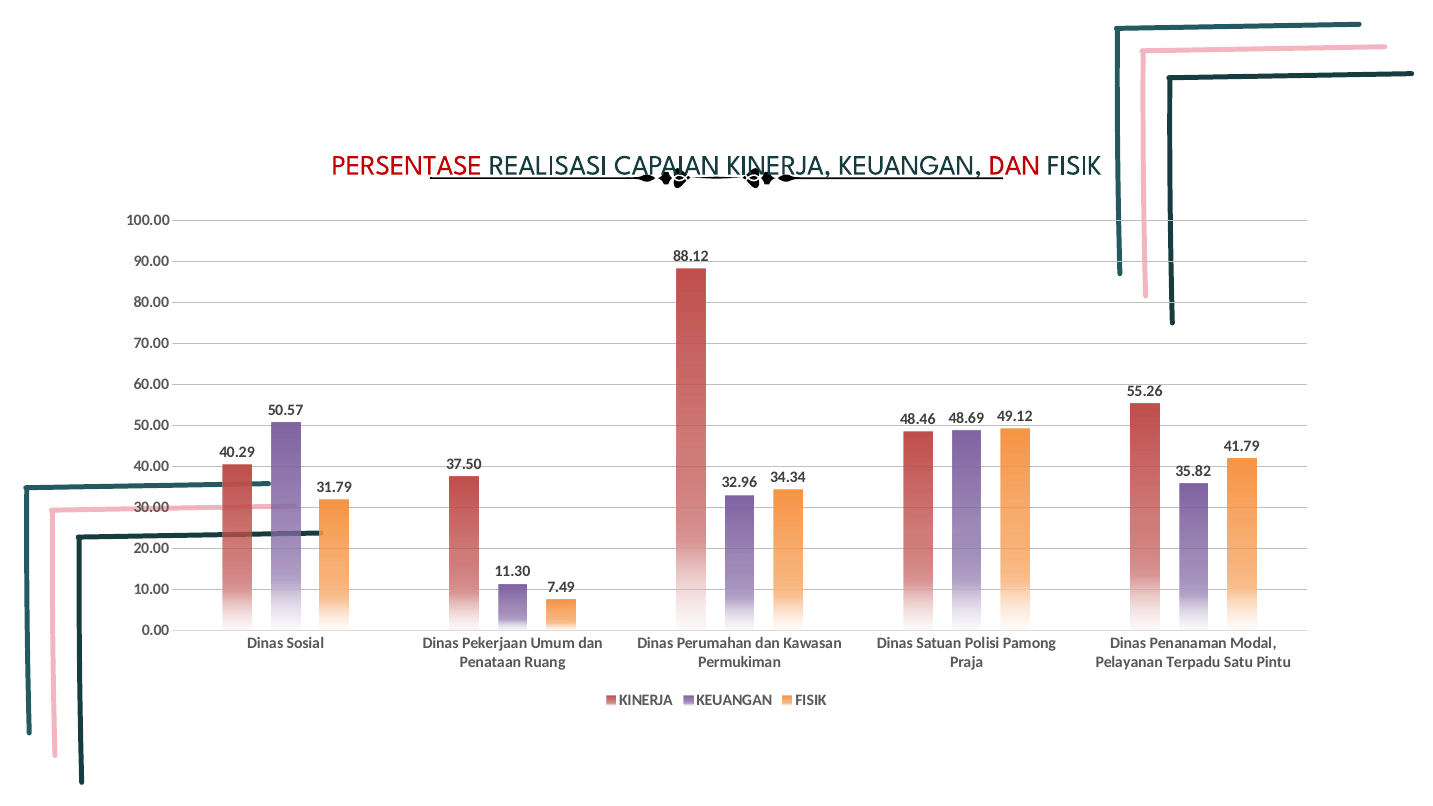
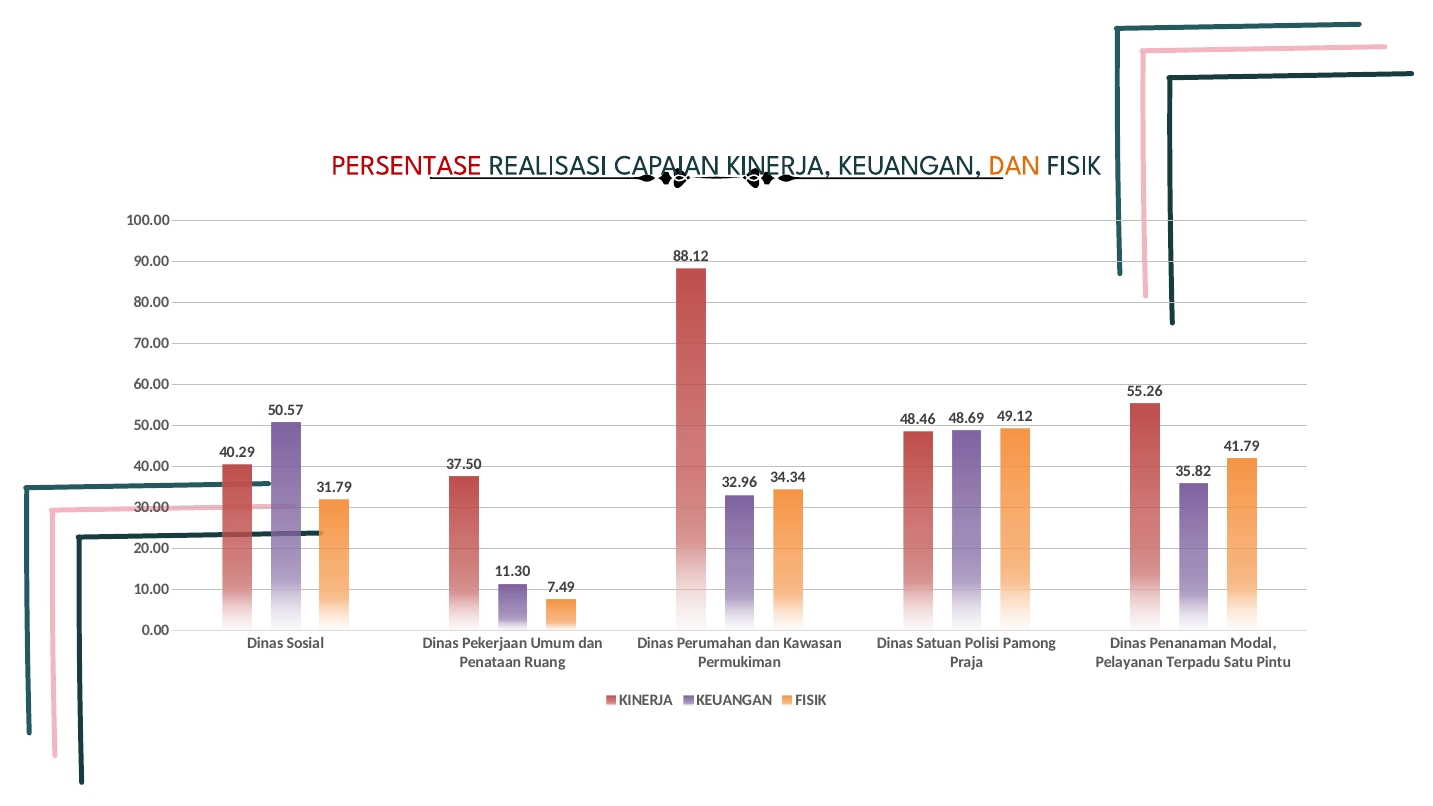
DAN colour: red -> orange (1015, 165)
